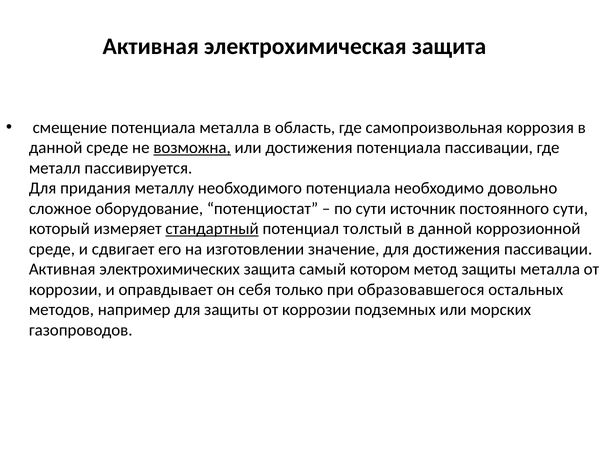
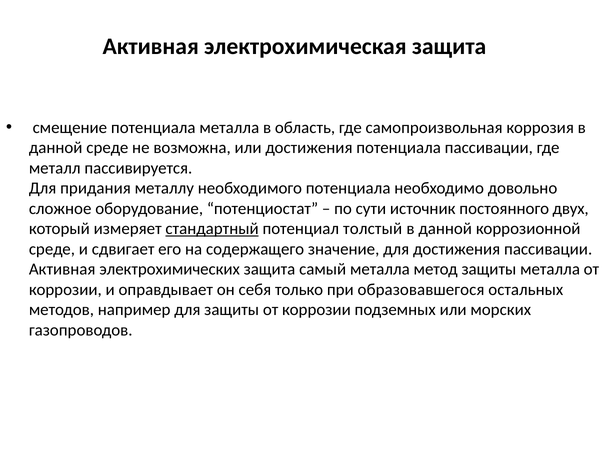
возможна underline: present -> none (192, 148)
постоянного сути: сути -> двух (571, 209)
изготовлении: изготовлении -> содержащего (255, 249)
самый котором: котором -> металла (380, 269)
